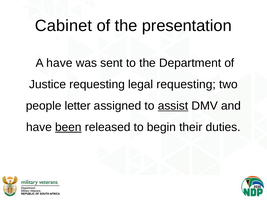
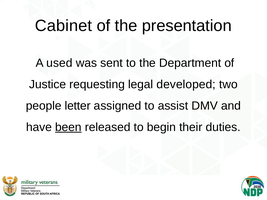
A have: have -> used (59, 63)
legal requesting: requesting -> developed (186, 85)
assist underline: present -> none (173, 106)
